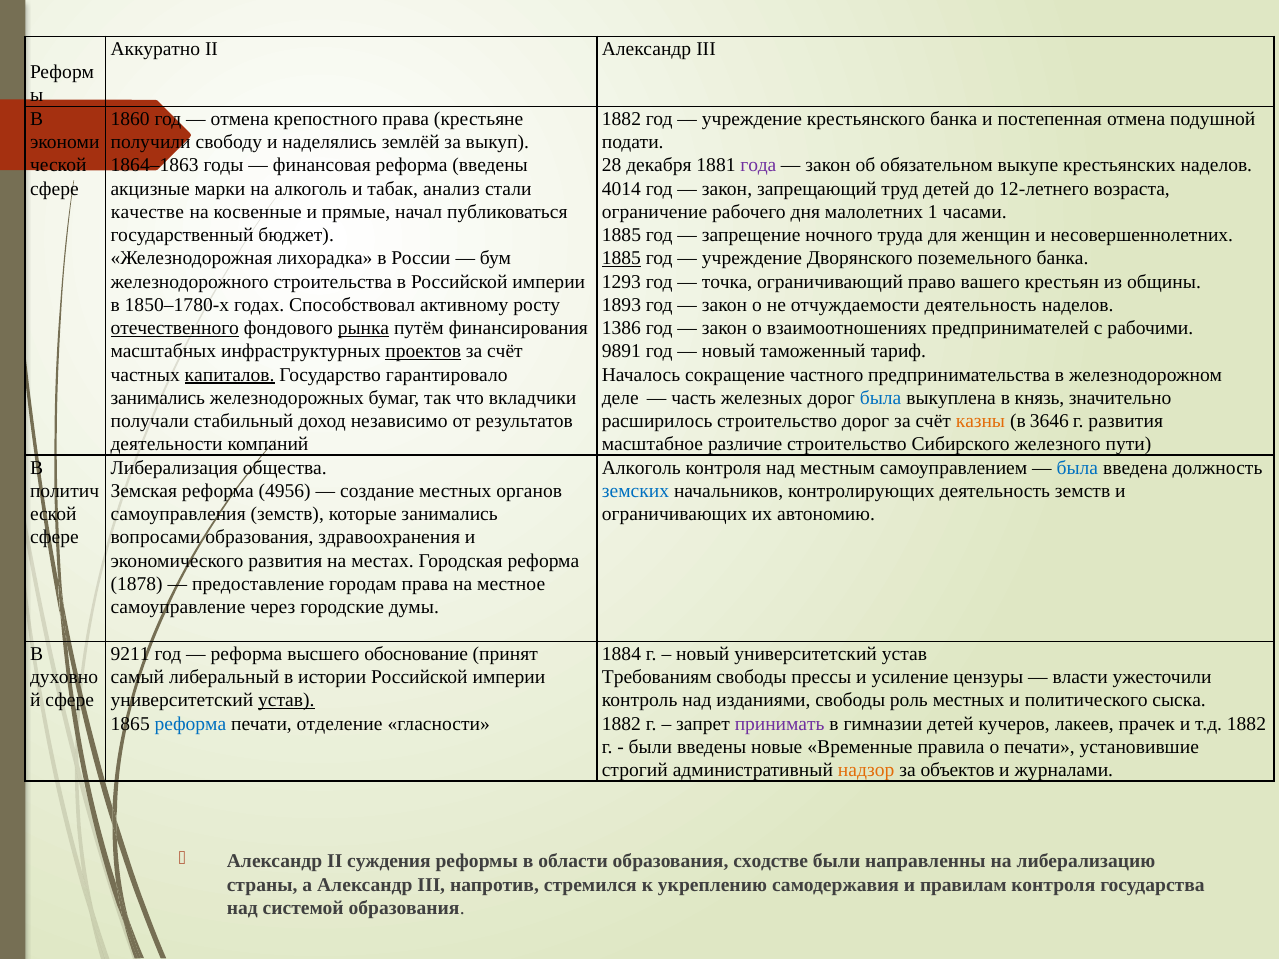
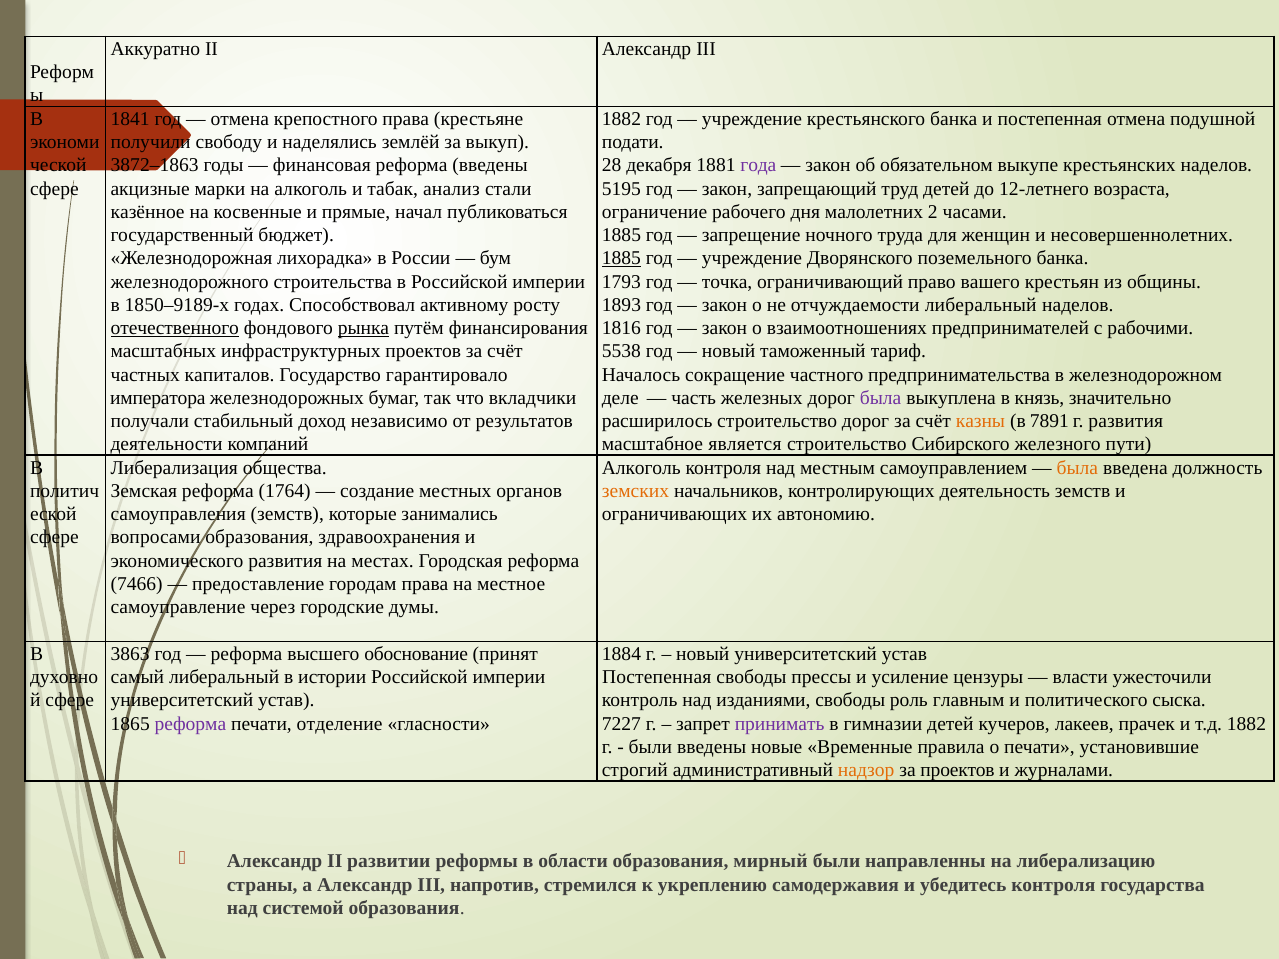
1860: 1860 -> 1841 (130, 119)
1864–1863: 1864–1863 -> 3872–1863 (155, 165)
4014: 4014 -> 5195 (621, 189)
качестве: качестве -> казённое (148, 212)
1: 1 -> 2 (933, 212)
1293: 1293 -> 1793 (621, 282)
1850–1780-х: 1850–1780-х -> 1850–9189-х (177, 305)
отчуждаемости деятельность: деятельность -> либеральный (981, 305)
1386: 1386 -> 1816 (621, 328)
проектов underline: present -> none (423, 351)
9891: 9891 -> 5538 (621, 351)
капиталов underline: present -> none (230, 375)
занимались: занимались -> императора (158, 398)
была colour: blue -> purple (881, 398)
3646: 3646 -> 7891 (1049, 421)
различие: различие -> является (745, 445)
была colour: blue -> orange (1077, 468)
4956: 4956 -> 1764 (285, 491)
земских colour: blue -> orange (635, 491)
1878: 1878 -> 7466 (137, 584)
9211: 9211 -> 3863 (130, 654)
Требованиям: Требованиям -> Постепенная (657, 677)
устав underline: present -> none (286, 701)
роль местных: местных -> главным (969, 701)
реформа colour: blue -> purple (190, 724)
1882: 1882 -> 7227 (621, 724)
за объектов: объектов -> проектов (958, 770)
суждения: суждения -> развитии (389, 862)
сходстве: сходстве -> мирный (771, 862)
правилам: правилам -> убедитесь (963, 885)
